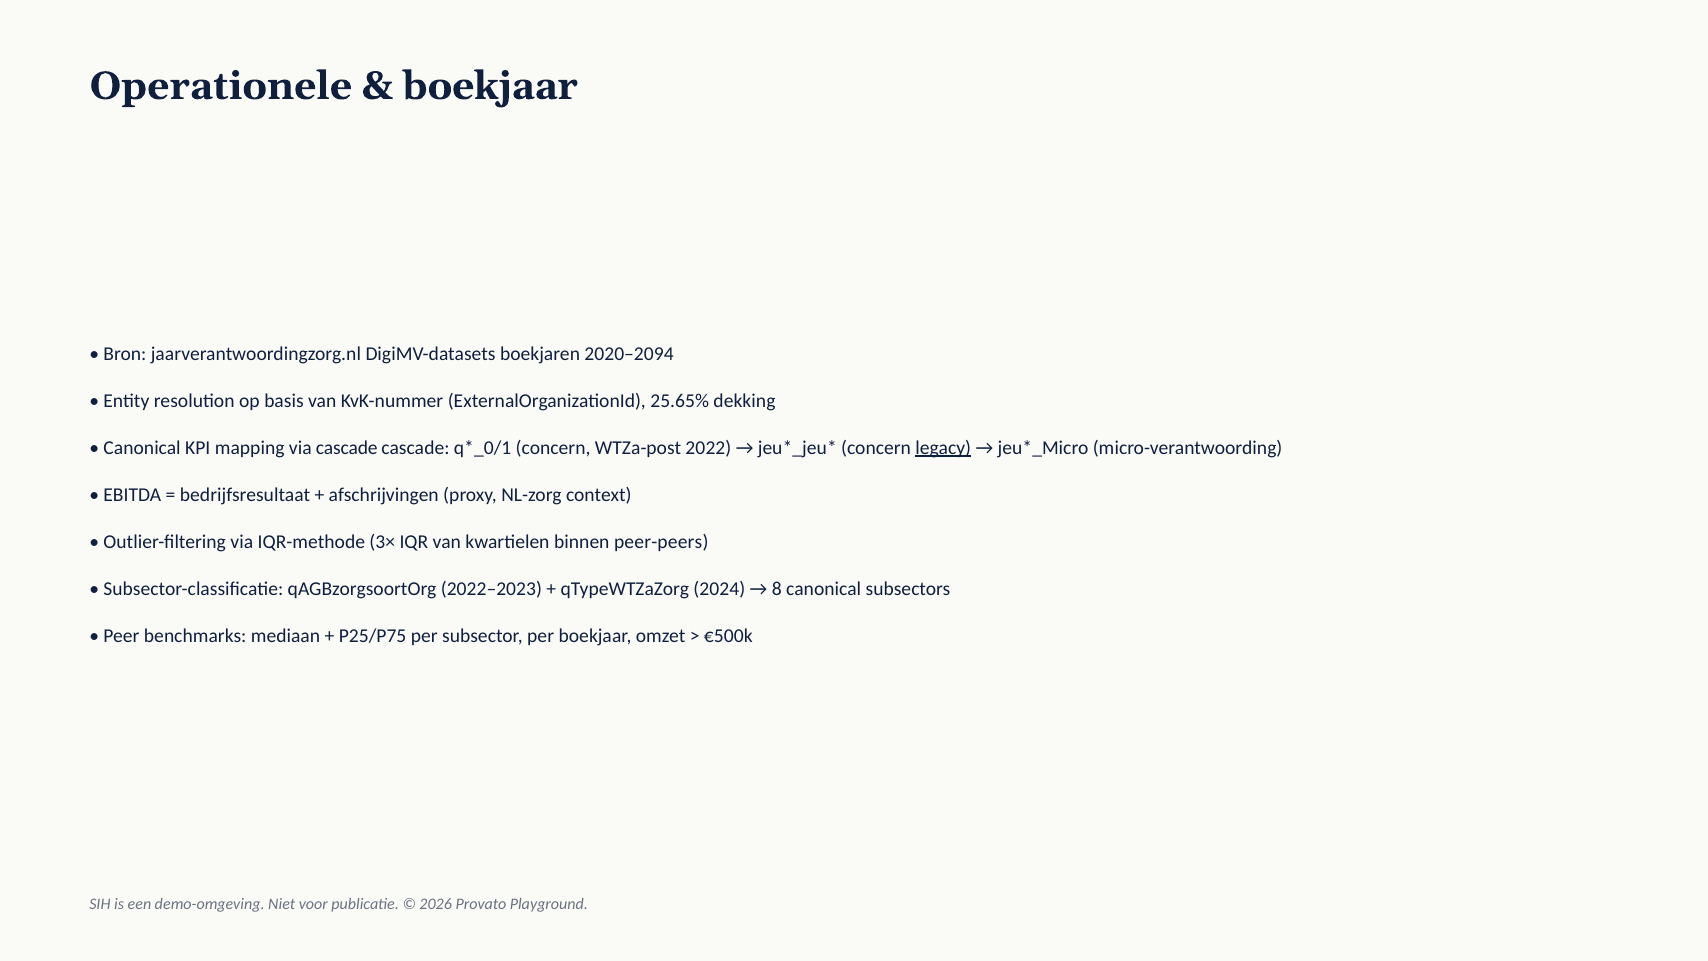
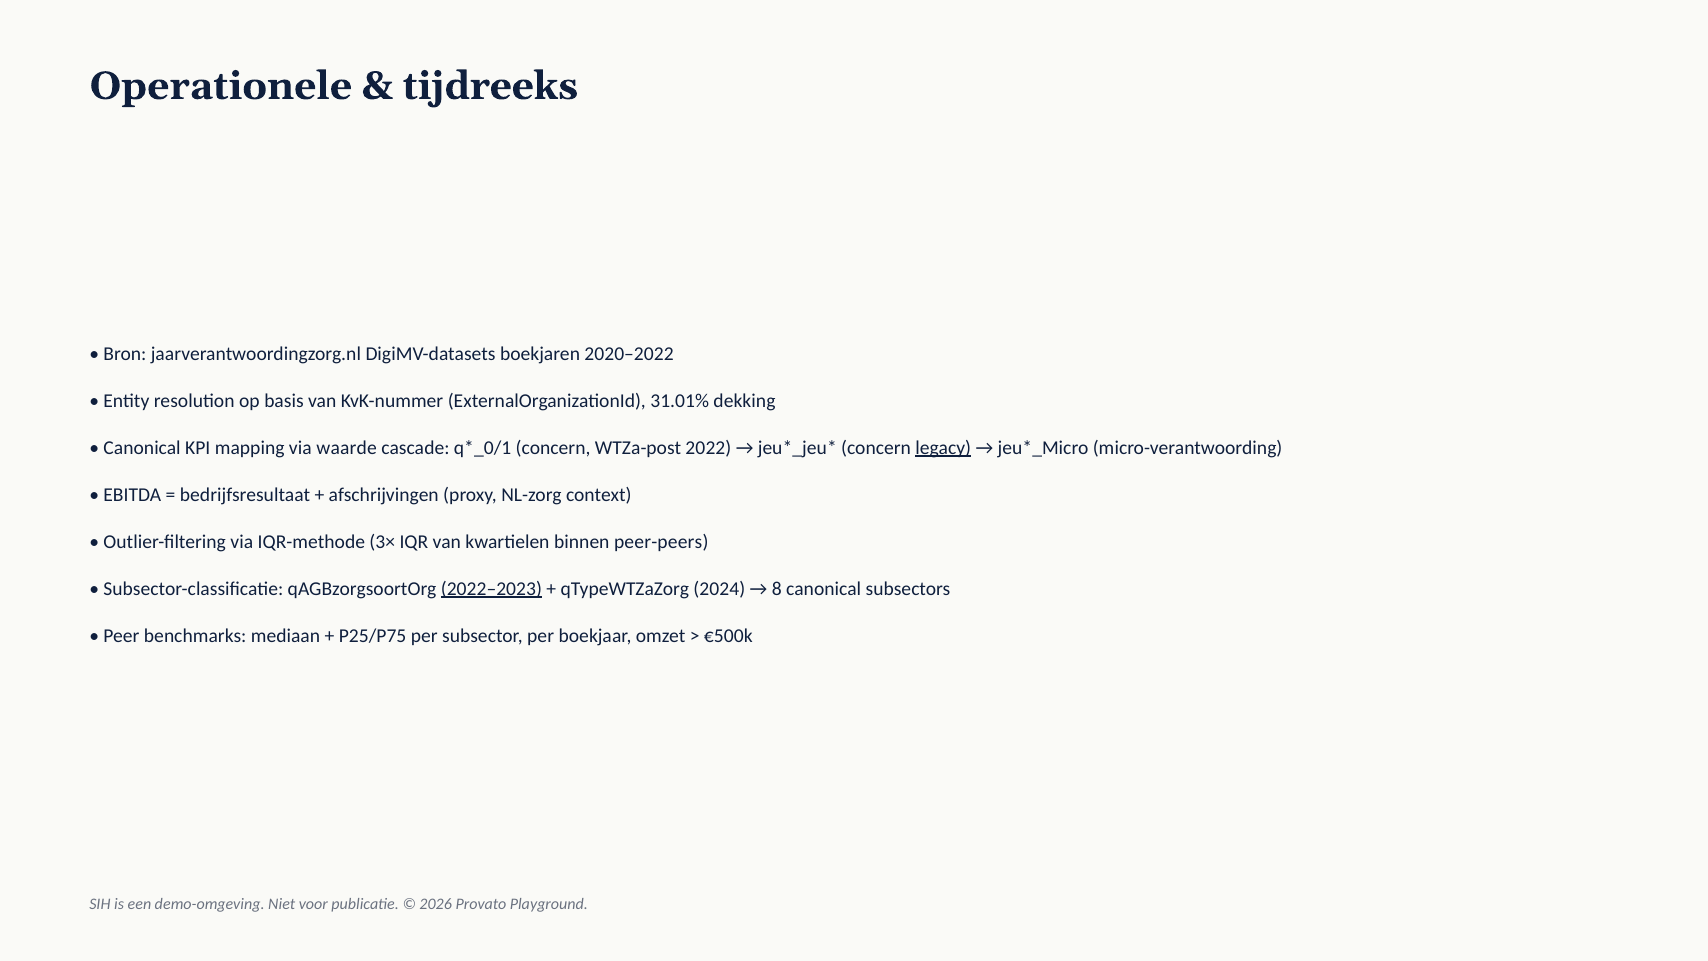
boekjaar: boekjaar -> tijdreeks (490, 86)
2020–2094: 2020–2094 -> 2020–2022 (629, 353)
25.65%: 25.65% -> 31.01% (680, 400)
via cascade: cascade -> waarde (347, 447)
2022–2023 underline: none -> present (491, 588)
